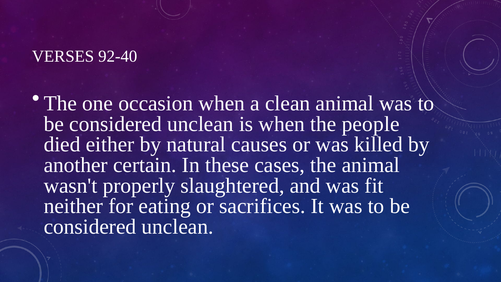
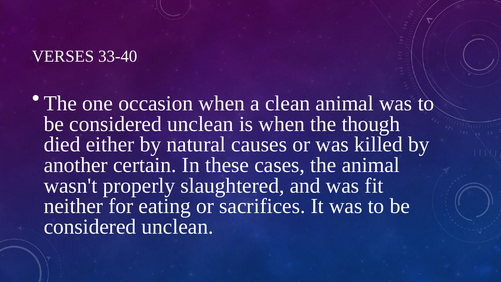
92-40: 92-40 -> 33-40 (118, 56)
people: people -> though (371, 124)
